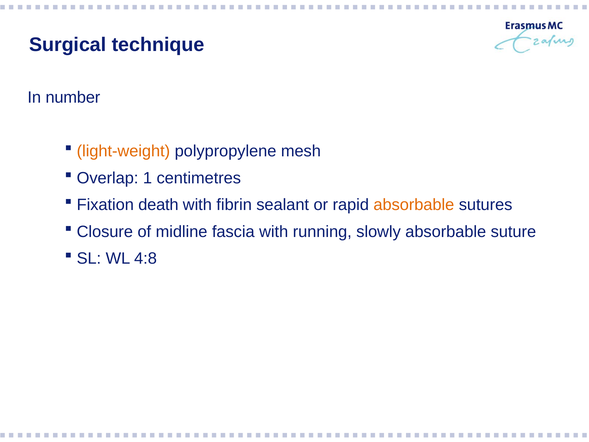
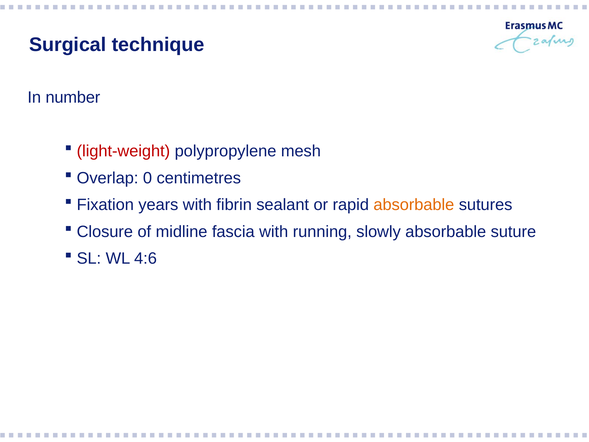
light-weight colour: orange -> red (123, 151)
1: 1 -> 0 (148, 178)
death: death -> years (158, 205)
4:8: 4:8 -> 4:6 (146, 258)
